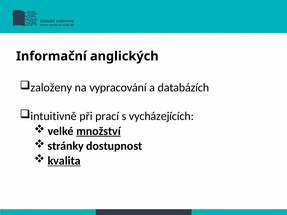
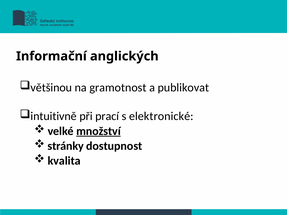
založeny: založeny -> většinou (51, 88)
vypracování: vypracování -> gramotnost (118, 88)
databázích: databázích -> publikovat (183, 88)
vycházejících: vycházejících -> elektronické (161, 116)
kvalita underline: present -> none (64, 161)
